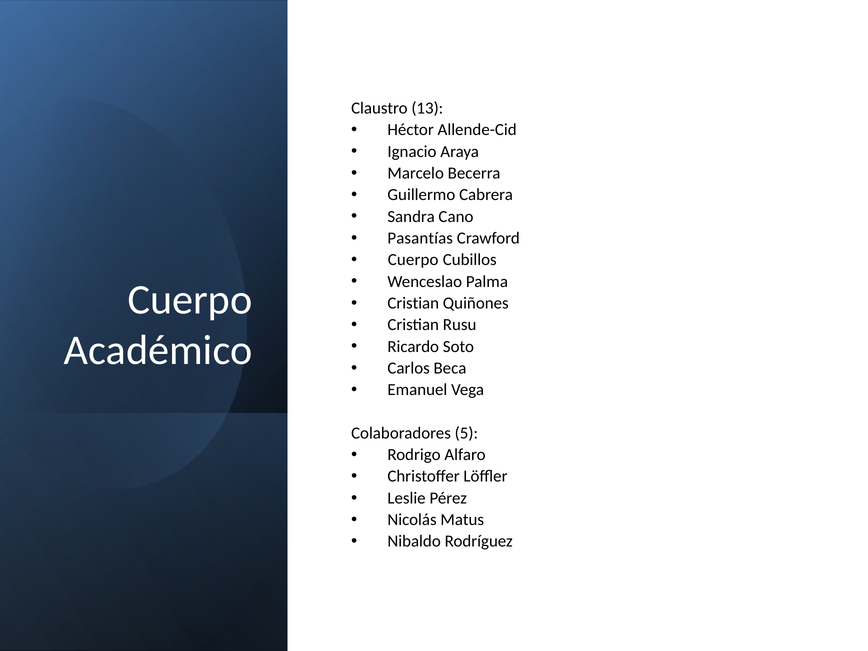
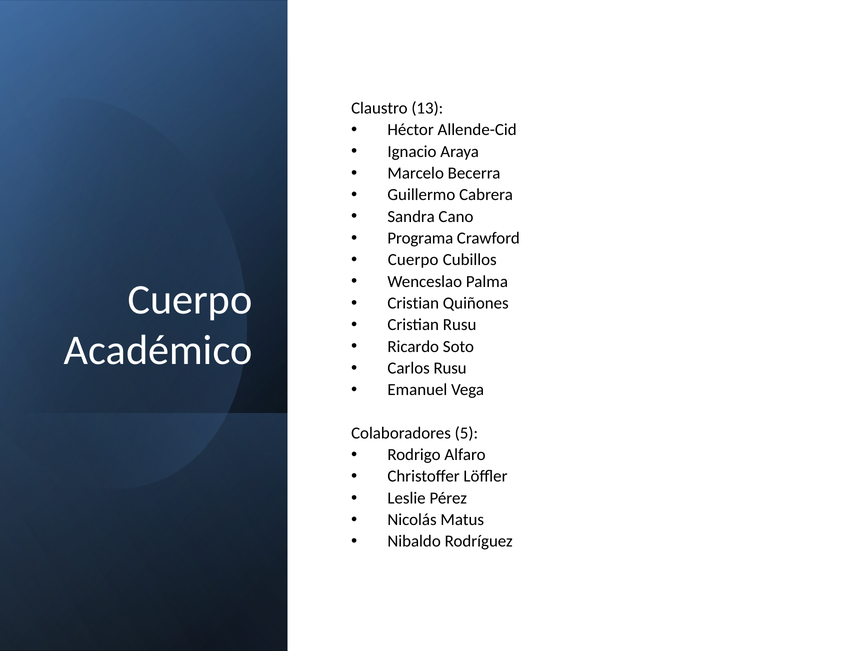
Pasantías: Pasantías -> Programa (420, 238)
Carlos Beca: Beca -> Rusu (450, 368)
